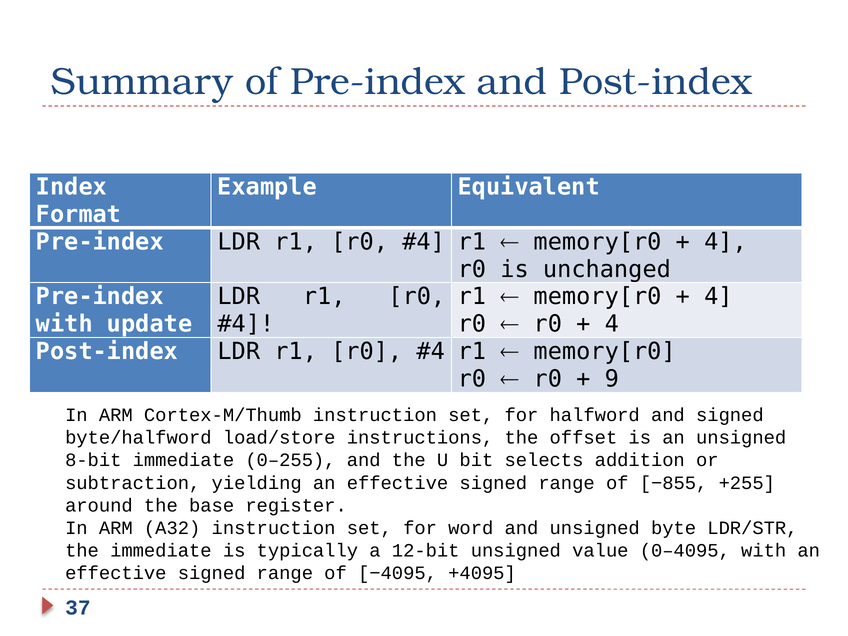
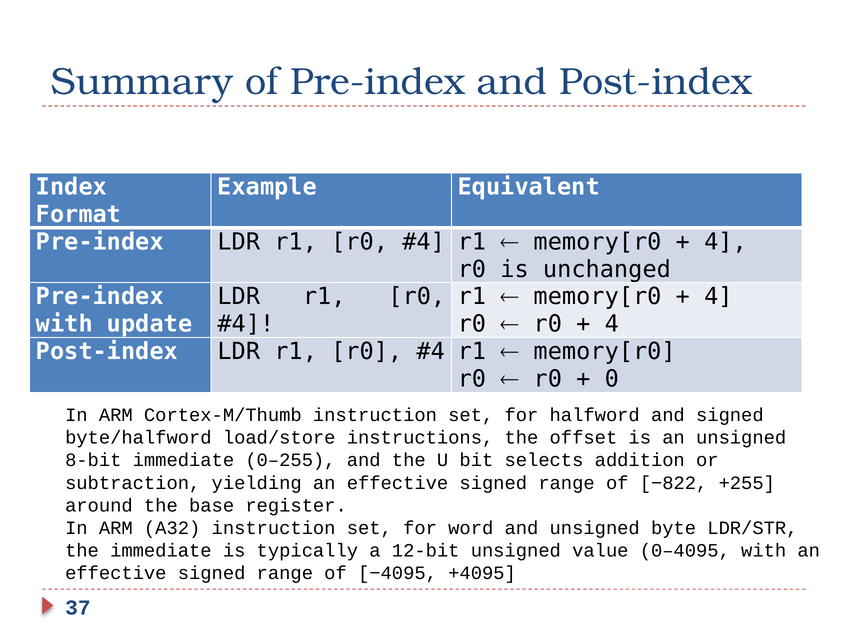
9: 9 -> 0 (612, 379)
−855: −855 -> −822 (674, 483)
